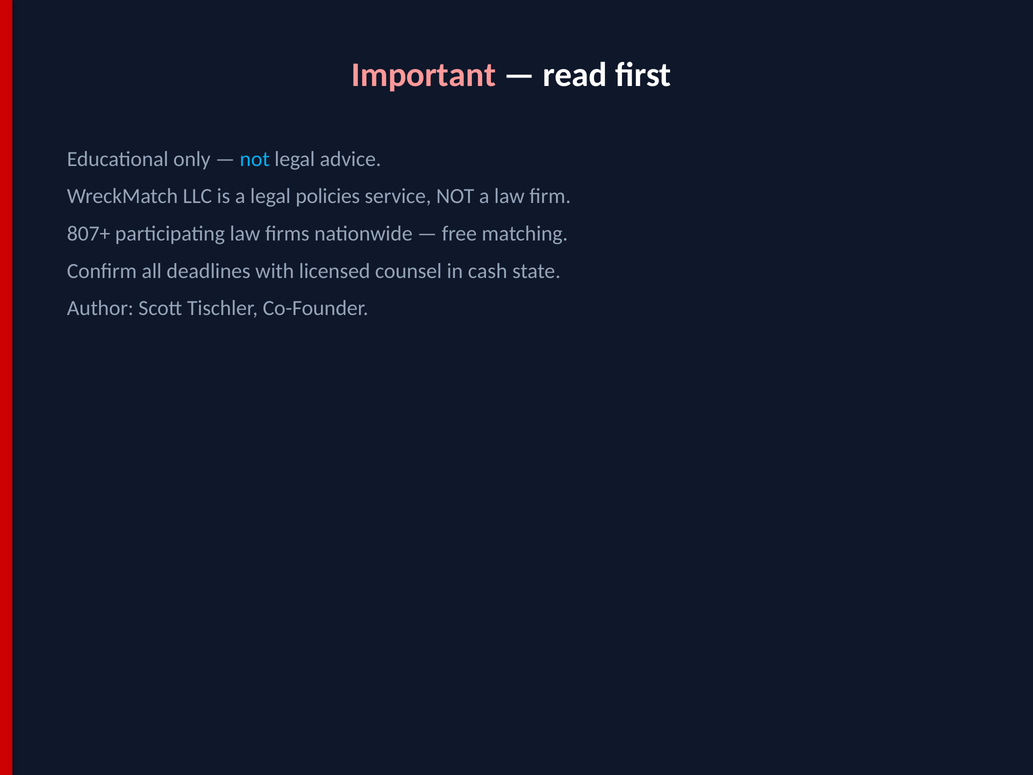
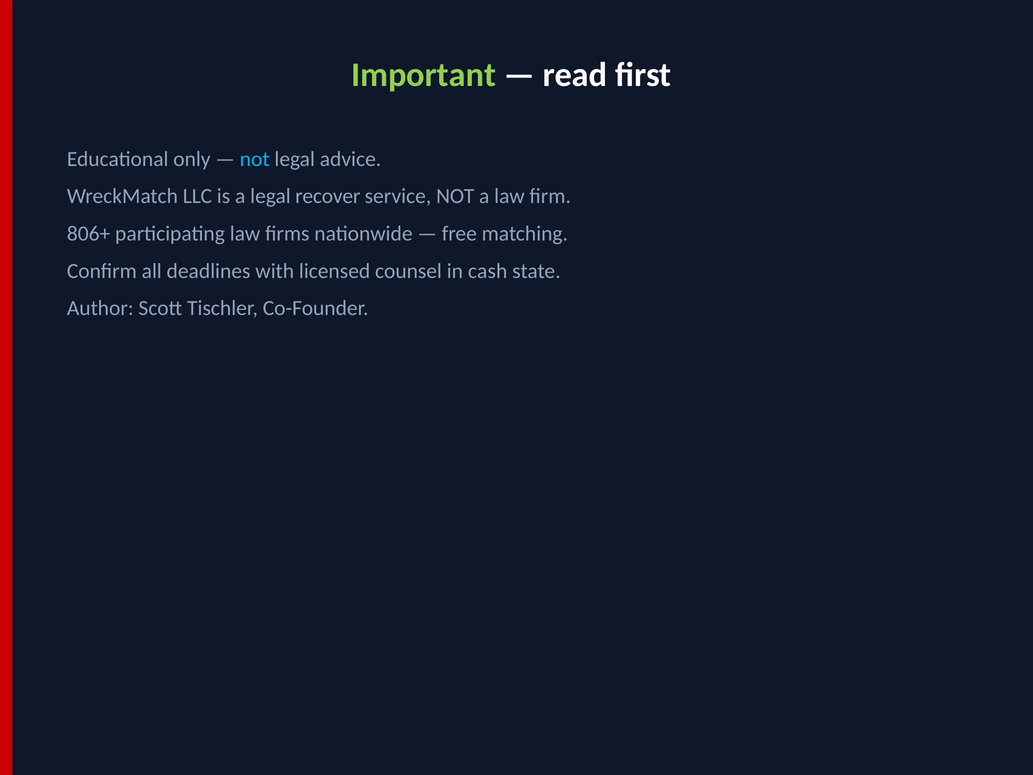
Important colour: pink -> light green (424, 75)
policies: policies -> recover (328, 196)
807+: 807+ -> 806+ (89, 234)
